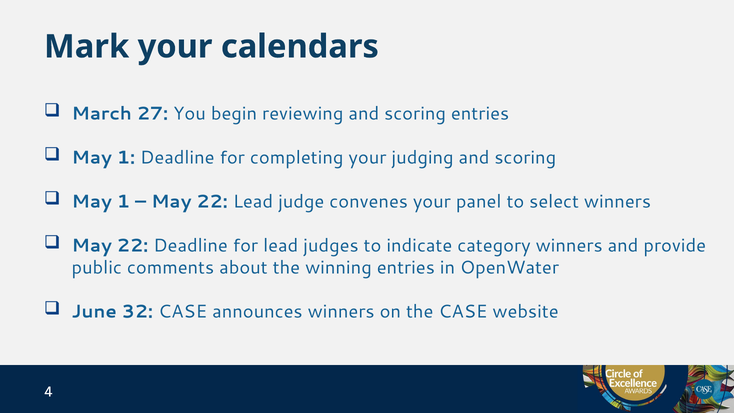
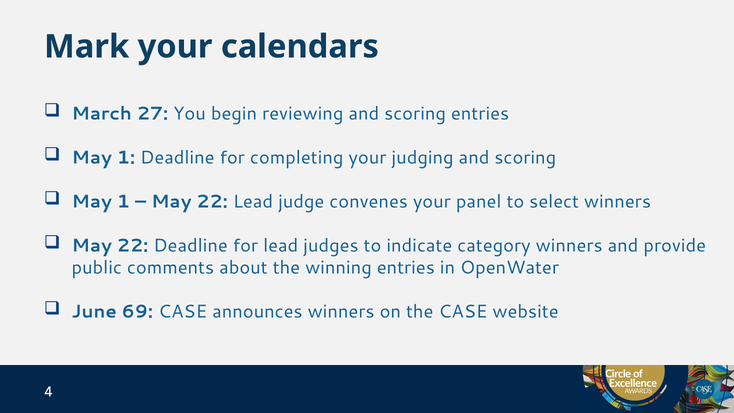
32: 32 -> 69 (137, 312)
